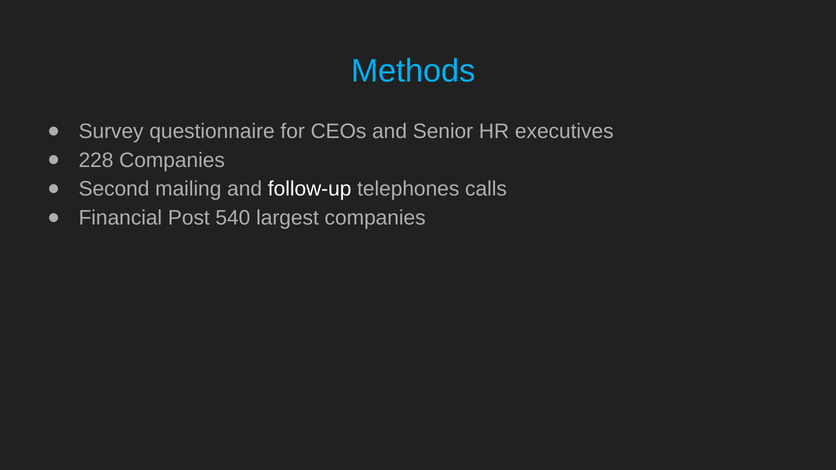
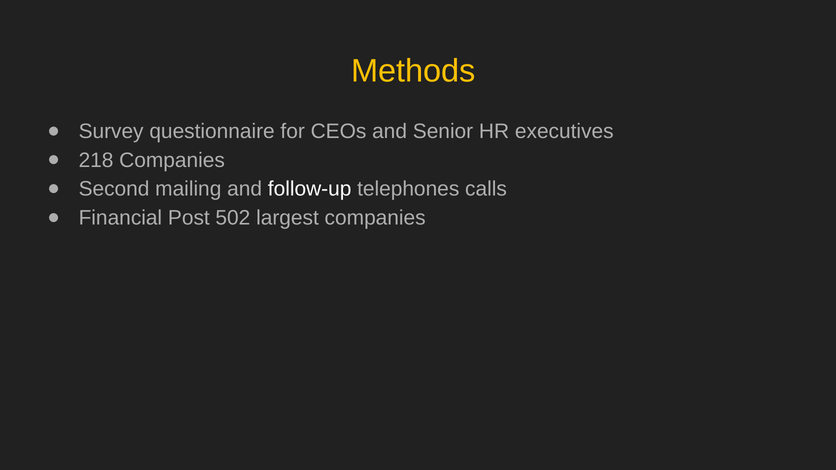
Methods colour: light blue -> yellow (413, 71)
228: 228 -> 218 (96, 160)
540: 540 -> 502 (233, 218)
